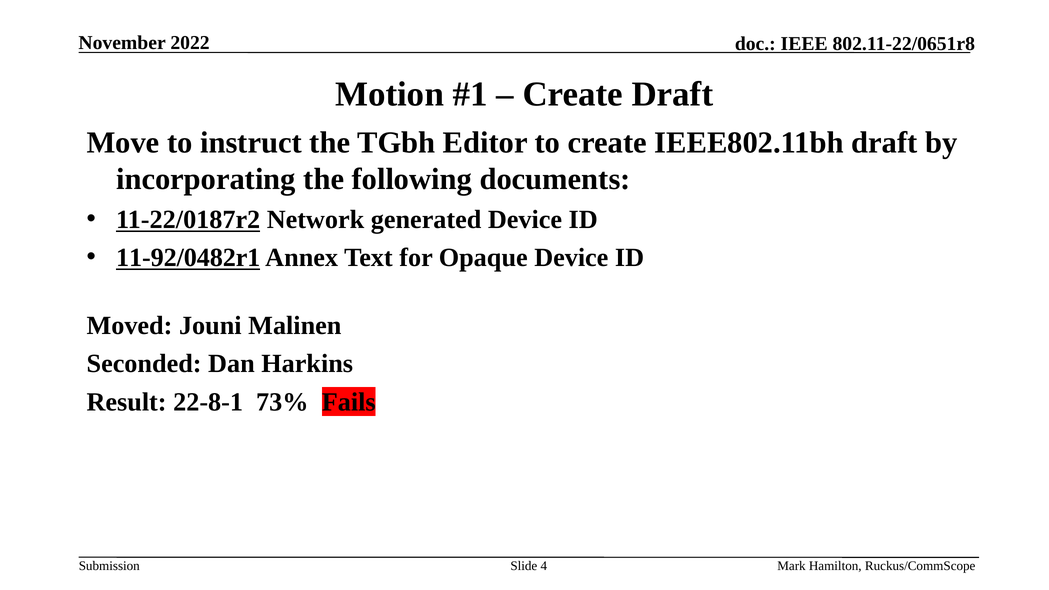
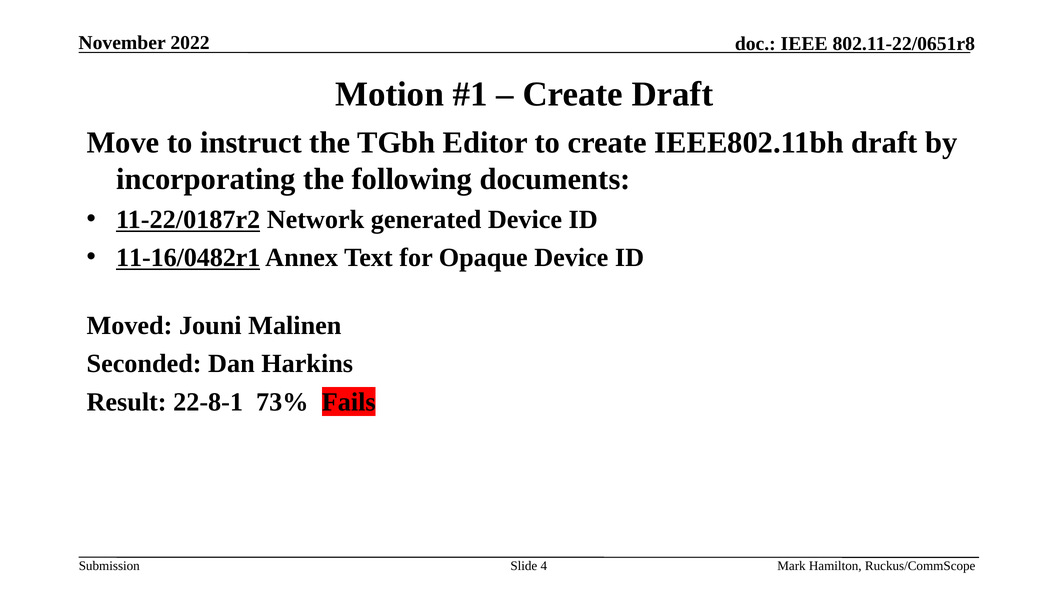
11-92/0482r1: 11-92/0482r1 -> 11-16/0482r1 (188, 258)
